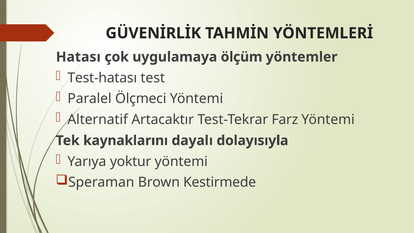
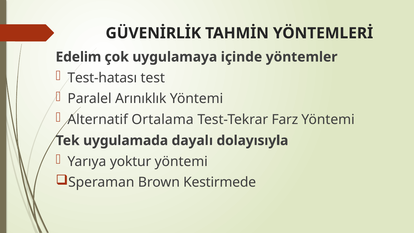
Hatası: Hatası -> Edelim (78, 57)
ölçüm: ölçüm -> içinde (241, 57)
Ölçmeci: Ölçmeci -> Arınıklık (141, 99)
Artacaktır: Artacaktır -> Ortalama (163, 120)
kaynaklarını: kaynaklarını -> uygulamada (126, 140)
